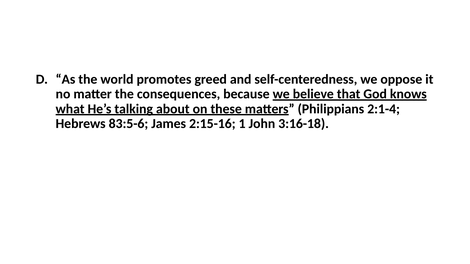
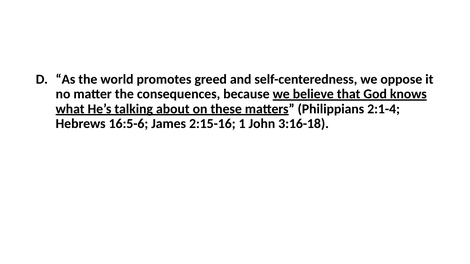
83:5-6: 83:5-6 -> 16:5-6 (128, 124)
